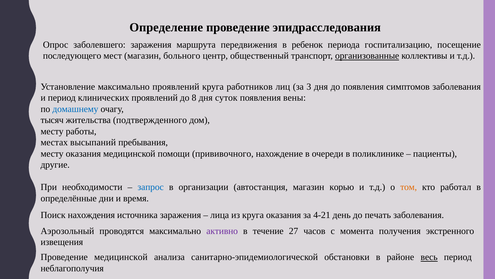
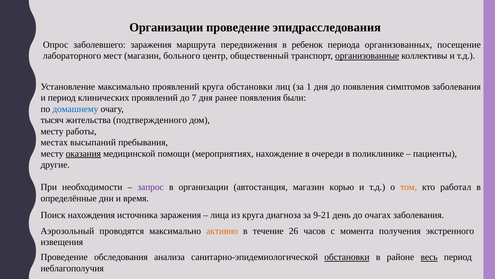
Определение: Определение -> Организации (166, 27)
госпитализацию: госпитализацию -> организованных (398, 45)
последующего: последующего -> лабораторного (72, 56)
круга работников: работников -> обстановки (250, 87)
3: 3 -> 1 (309, 87)
8: 8 -> 7 (194, 98)
суток: суток -> ранее (226, 98)
вены: вены -> были (295, 98)
оказания underline: none -> present (83, 153)
прививочного: прививочного -> мероприятиях (223, 153)
запрос colour: blue -> purple (151, 187)
круга оказания: оказания -> диагноза (284, 215)
4-21: 4-21 -> 9-21 (322, 215)
печать: печать -> очагах (378, 215)
активно colour: purple -> orange (222, 230)
27: 27 -> 26 (294, 230)
Проведение медицинской: медицинской -> обследования (121, 257)
обстановки underline: none -> present (347, 257)
